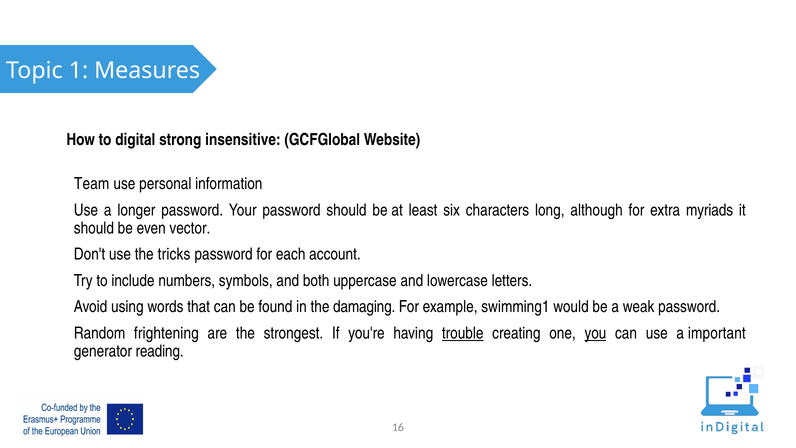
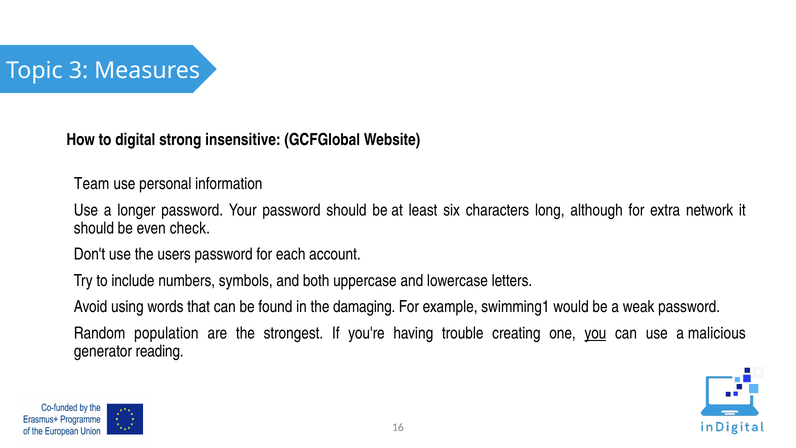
Topic 1: 1 -> 3 (79, 70)
myriads: myriads -> network (710, 210)
vector: vector -> check (190, 228)
tricks: tricks -> users (174, 254)
frightening: frightening -> population (166, 333)
trouble underline: present -> none (463, 333)
important: important -> malicious (717, 333)
